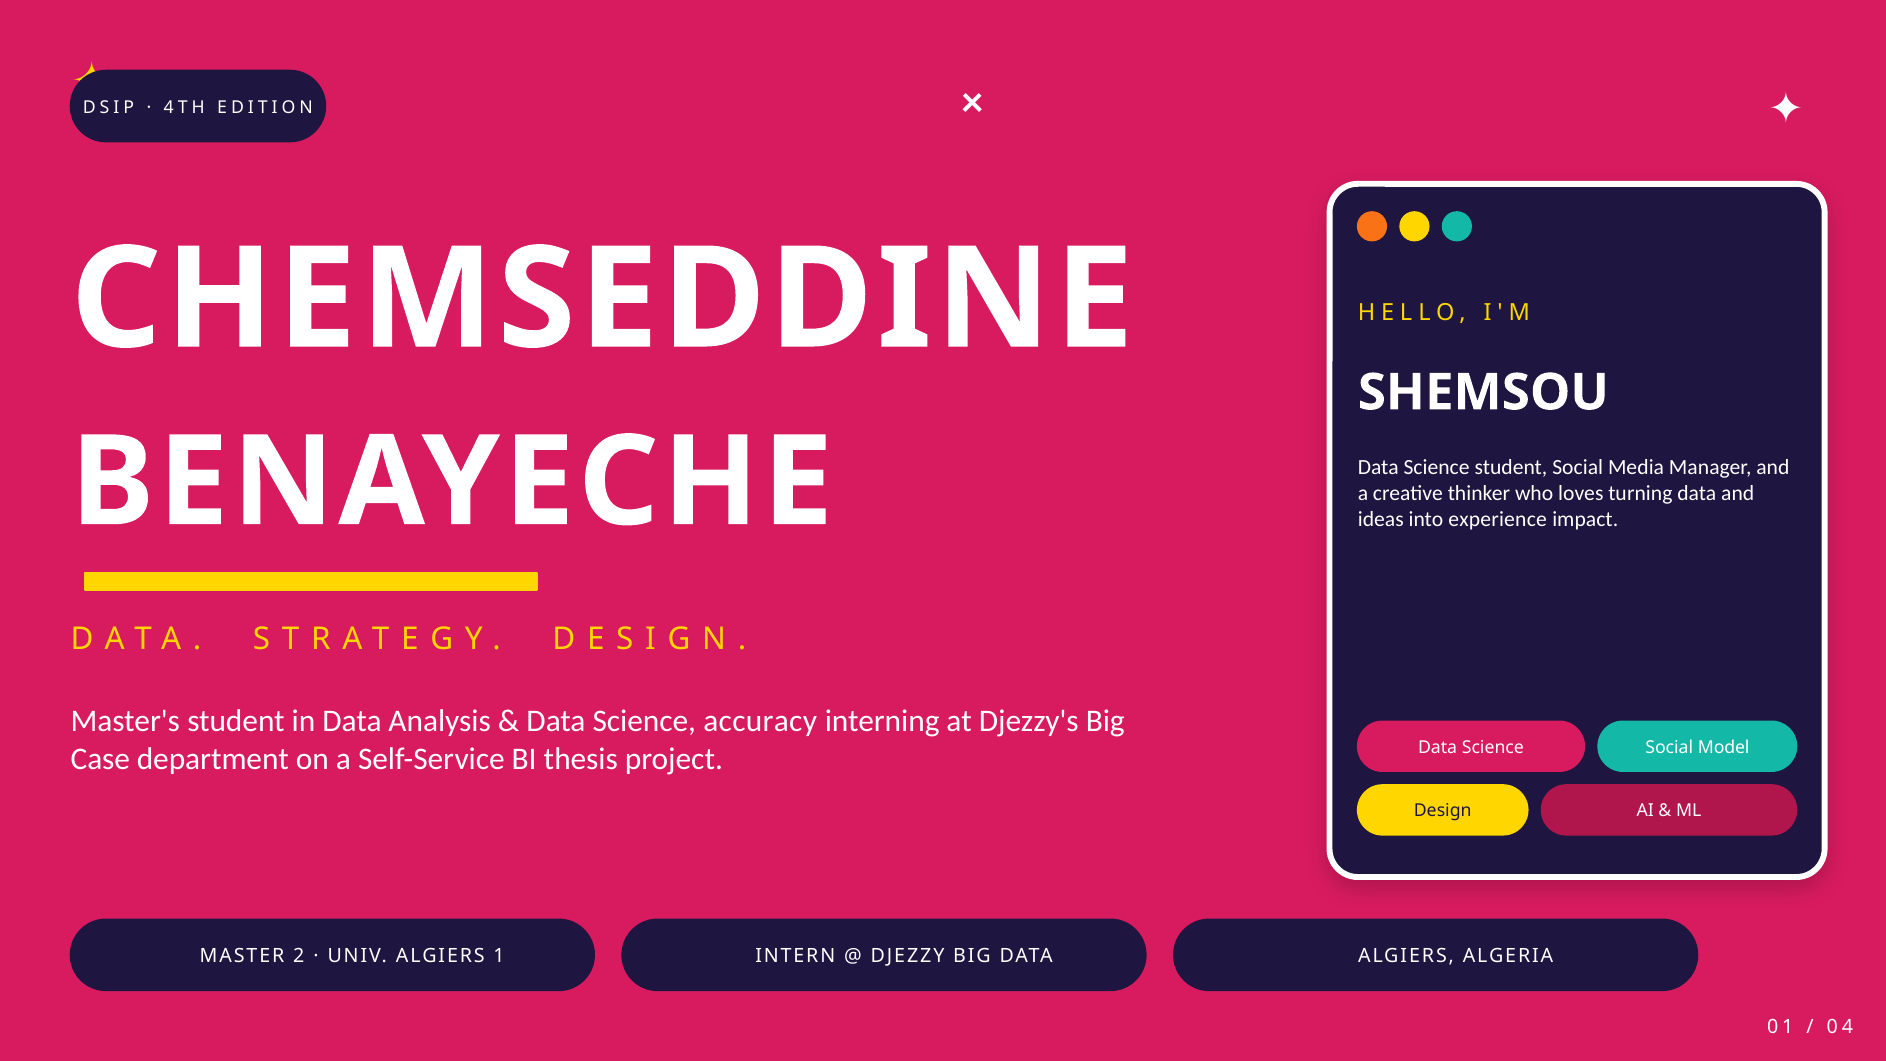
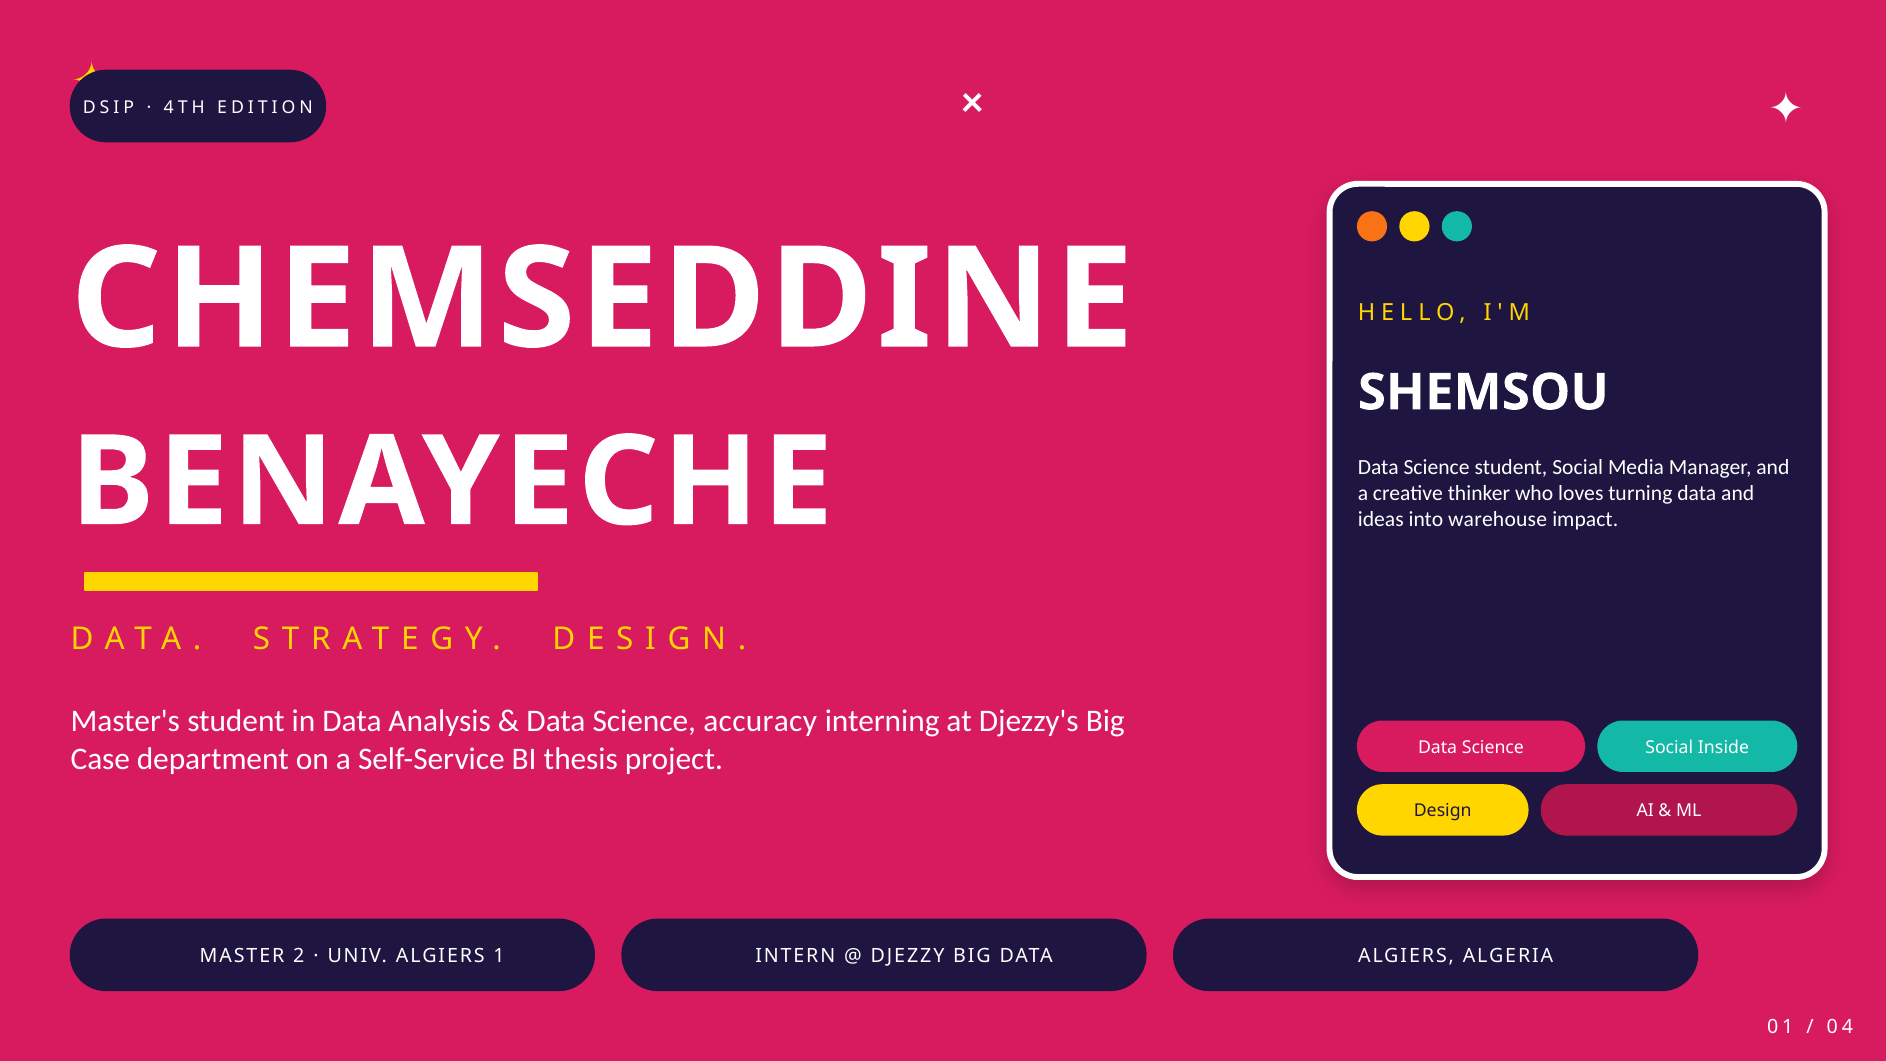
experience: experience -> warehouse (1498, 519)
Model: Model -> Inside (1724, 747)
